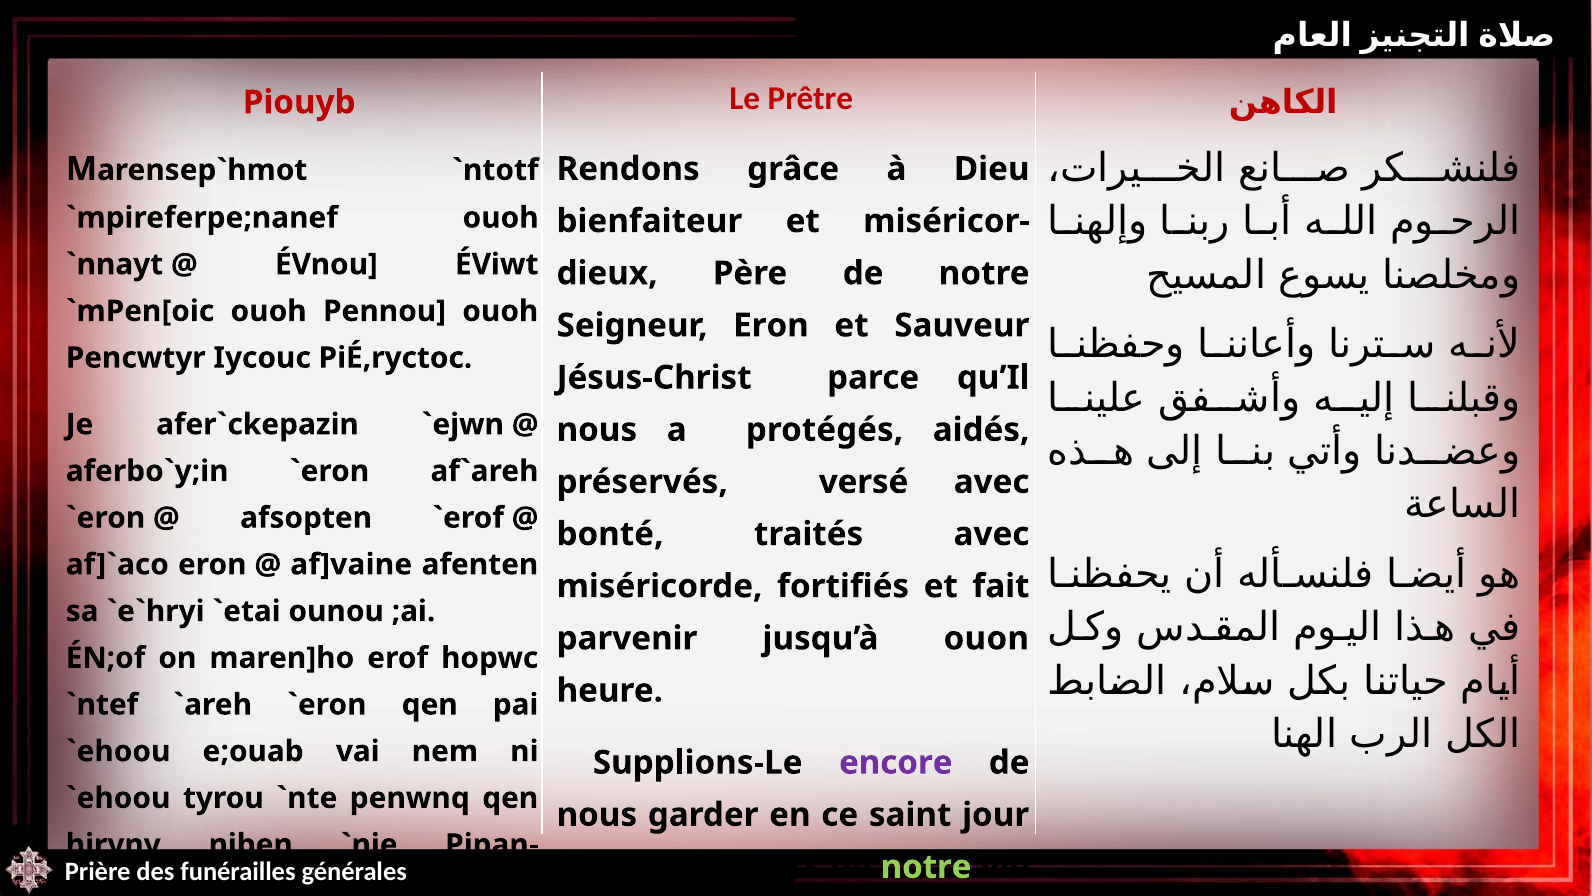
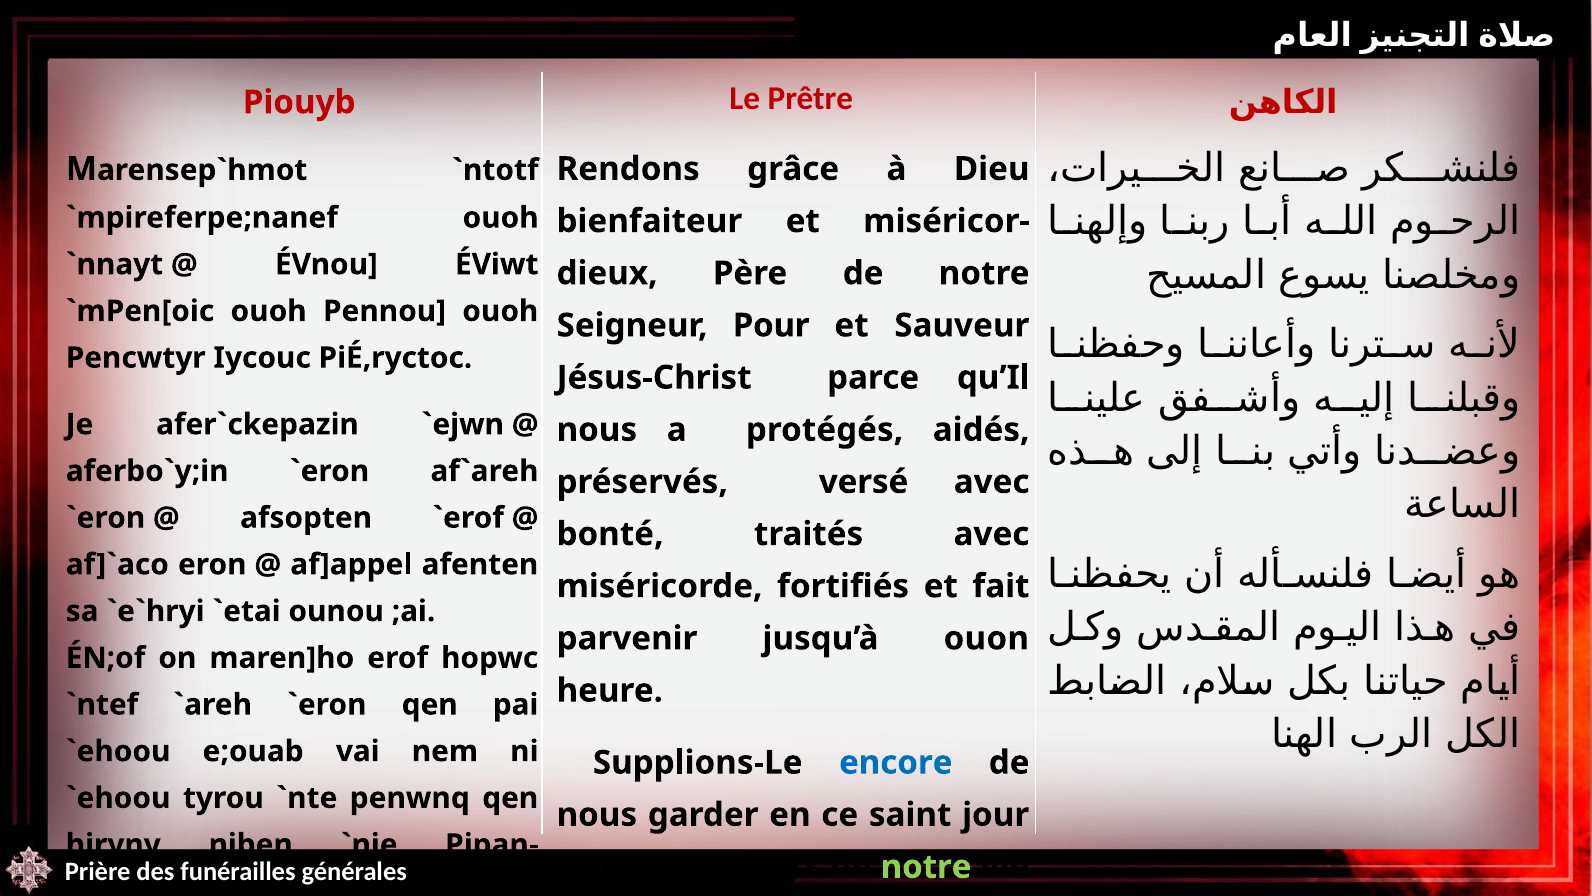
Seigneur Eron: Eron -> Pour (771, 325)
af]vaine: af]vaine -> af]appel (351, 564)
encore colour: purple -> blue (896, 762)
